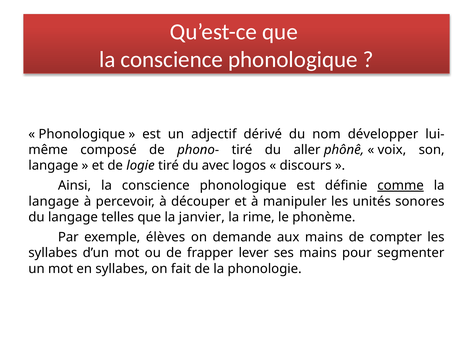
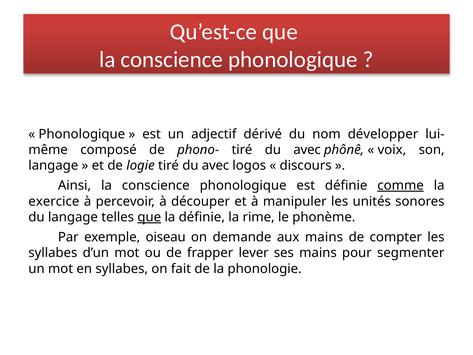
phono- tiré du aller: aller -> avec (307, 150)
langage: langage -> exercice (54, 201)
que underline: none -> present (149, 217)
la janvier: janvier -> définie (202, 217)
élèves: élèves -> oiseau (166, 237)
